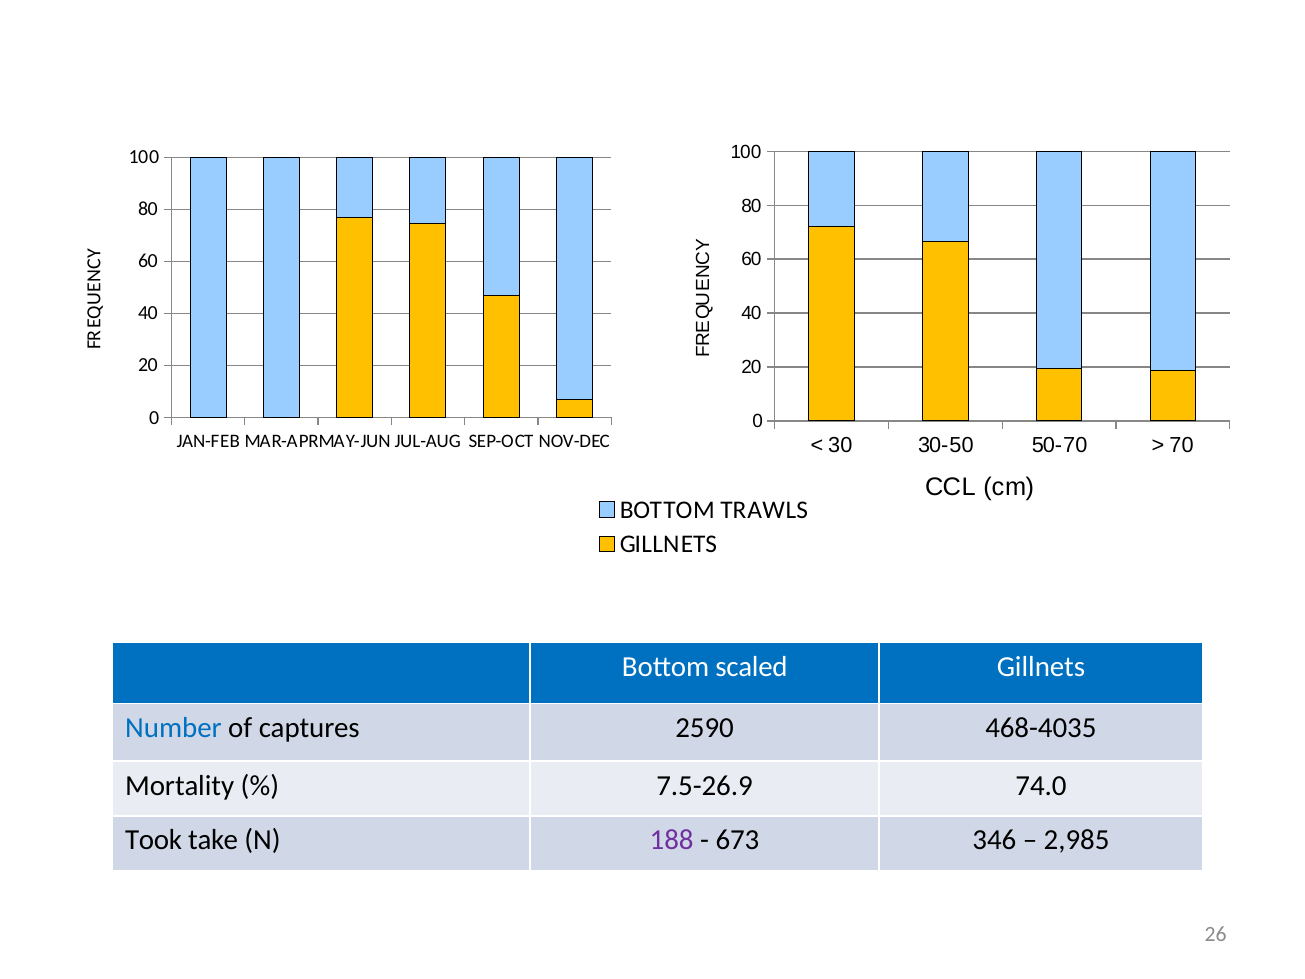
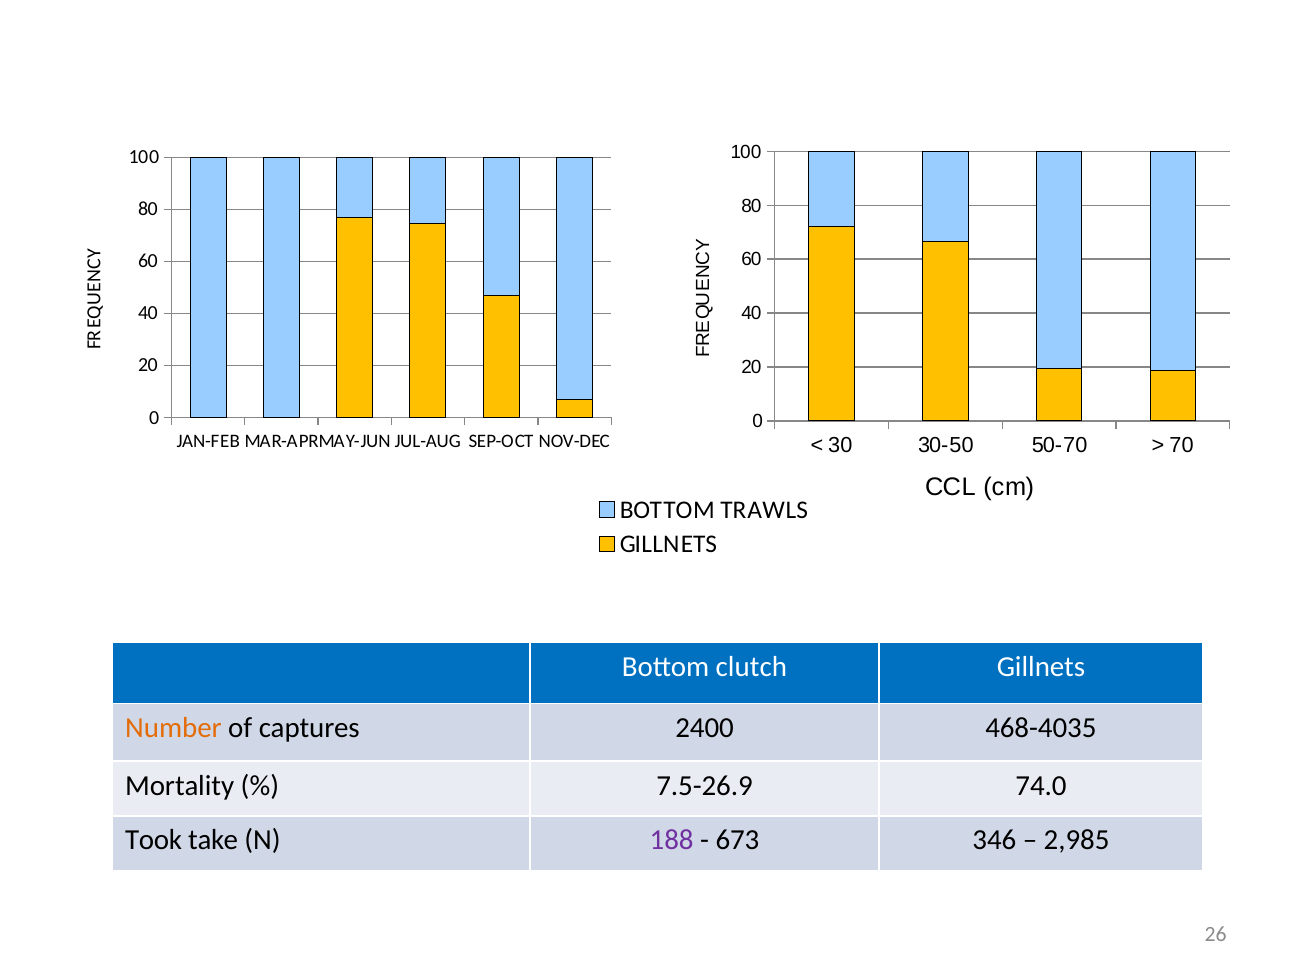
scaled: scaled -> clutch (751, 667)
Number colour: blue -> orange (173, 728)
2590: 2590 -> 2400 (705, 728)
